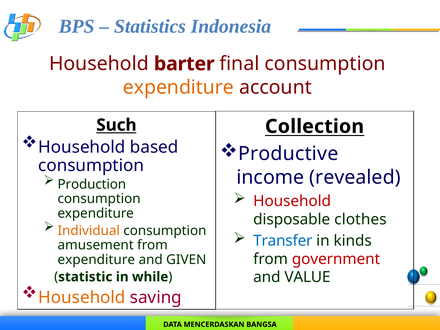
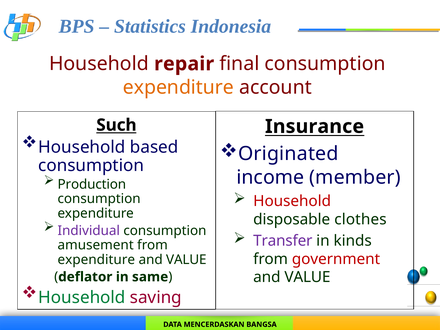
barter: barter -> repair (184, 64)
Collection: Collection -> Insurance (315, 126)
Productive: Productive -> Originated (288, 154)
revealed: revealed -> member (355, 177)
Individual colour: orange -> purple (89, 231)
Transfer colour: blue -> purple (283, 241)
GIVEN: GIVEN -> VALUE (186, 260)
statistic: statistic -> deflator (85, 277)
while: while -> same (150, 277)
Household colour: orange -> green (82, 297)
